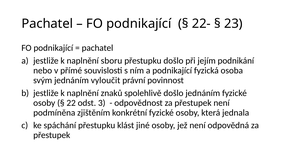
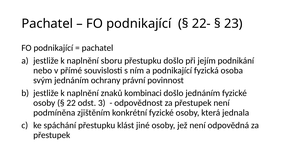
vyloučit: vyloučit -> ochrany (106, 80)
spolehlivě: spolehlivě -> kombinaci (143, 93)
